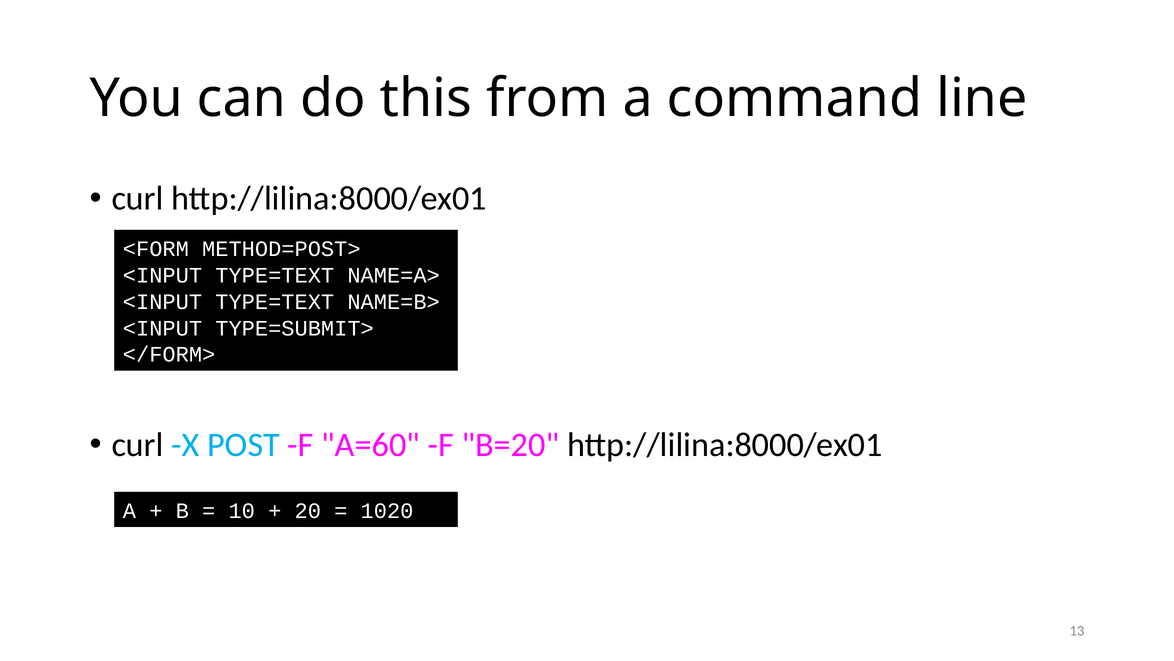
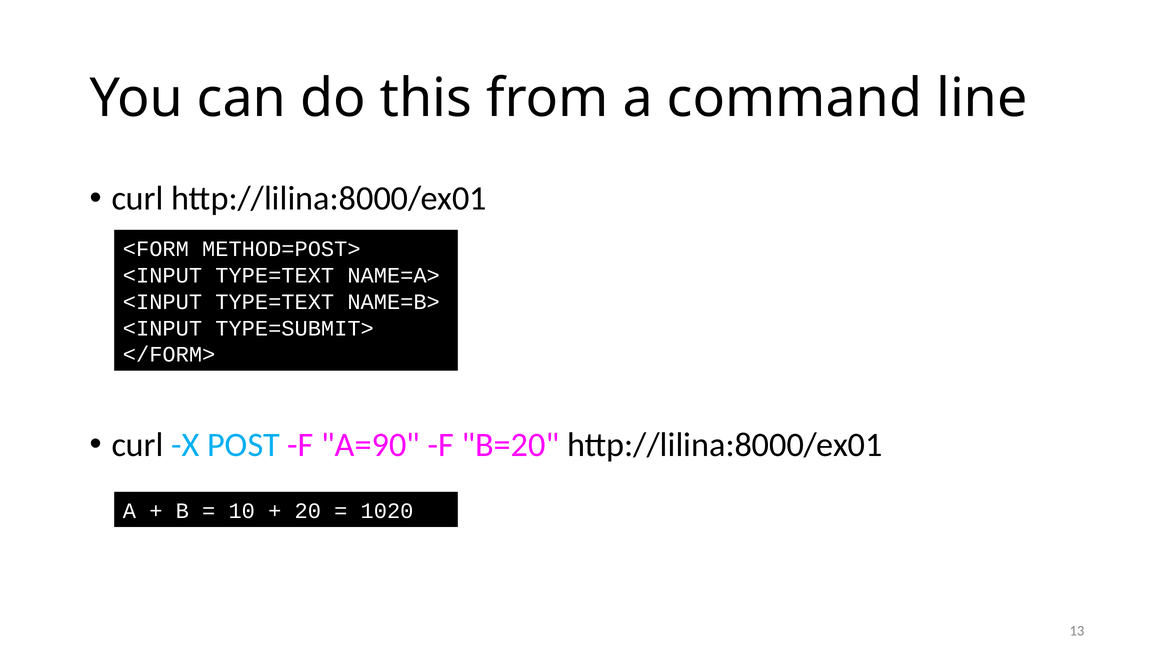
A=60: A=60 -> A=90 (371, 445)
